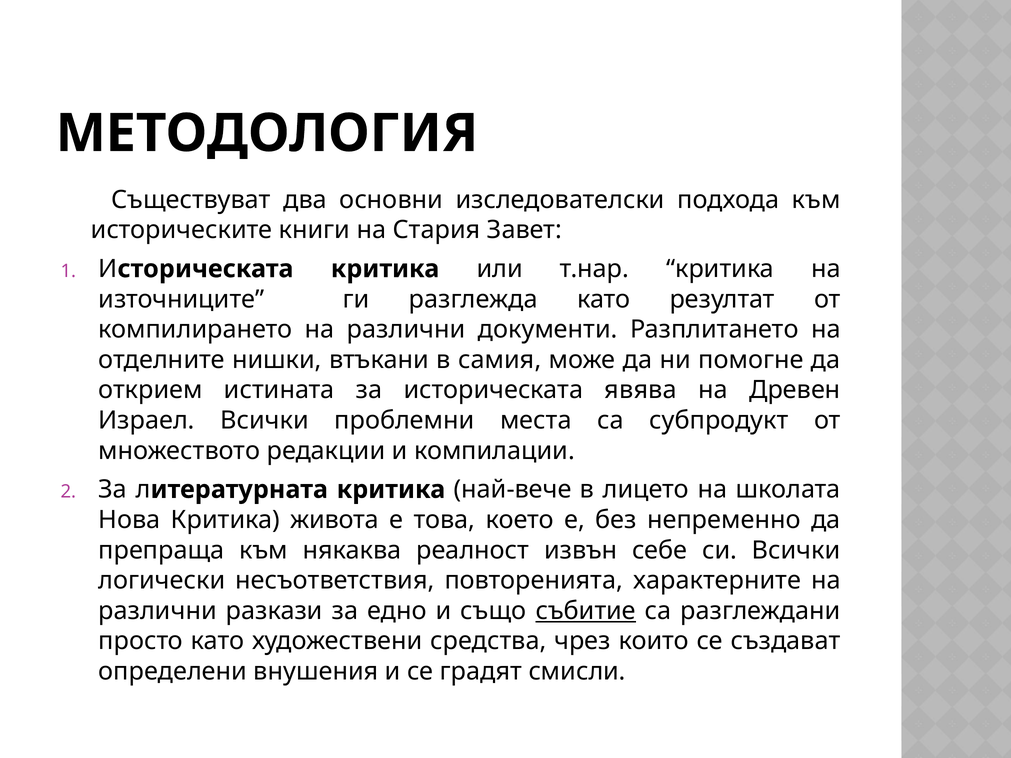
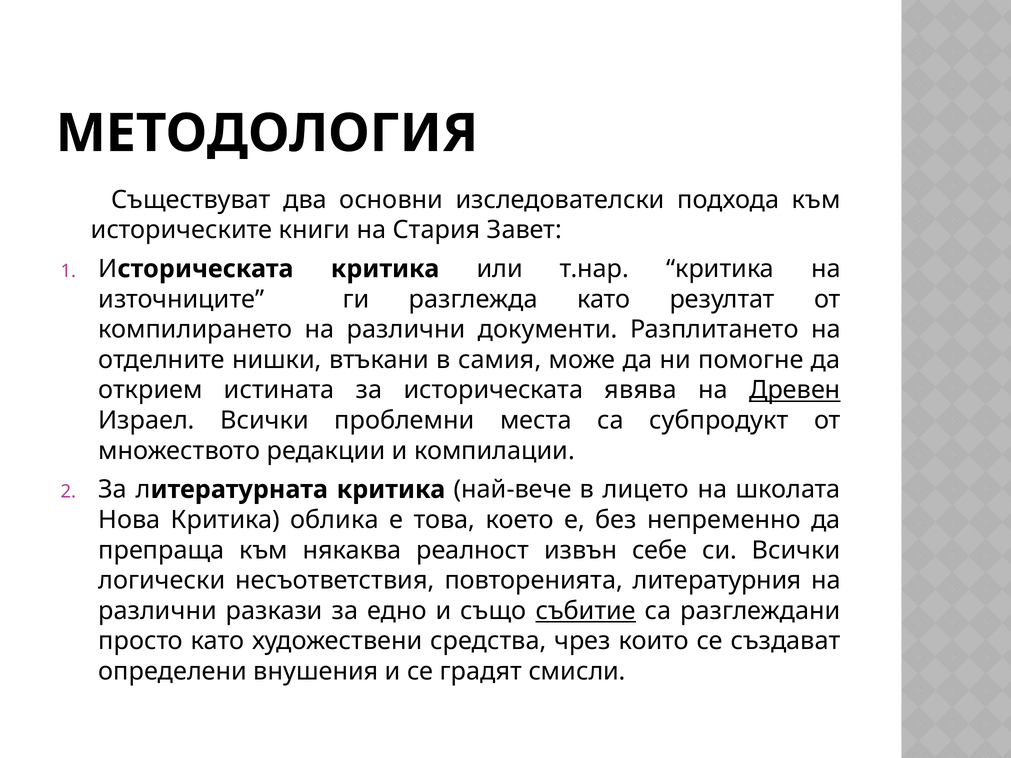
Древен underline: none -> present (795, 390)
живота: живота -> облика (334, 520)
характерните: характерните -> литературния (717, 581)
